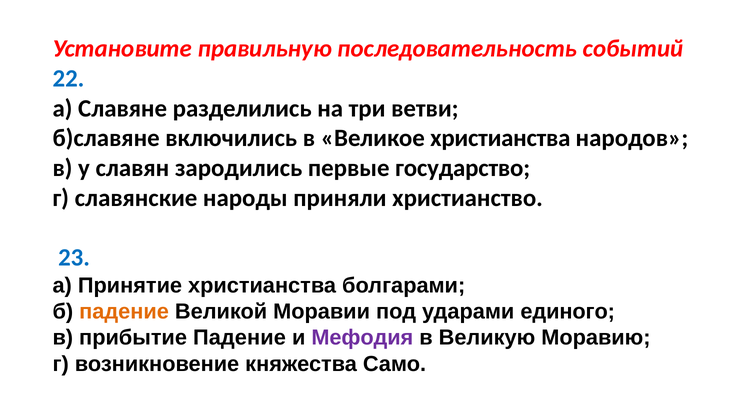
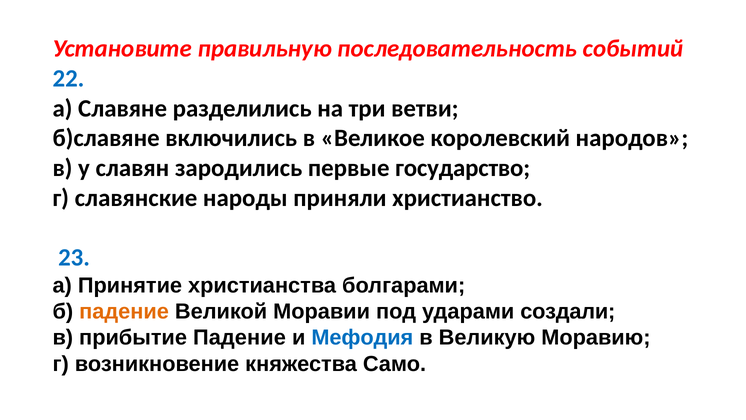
Великое христианства: христианства -> королевский (500, 138)
единого: единого -> создали (568, 311)
Мефодия colour: purple -> blue (362, 337)
